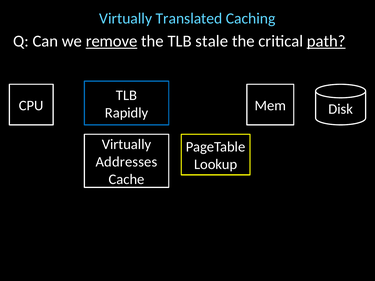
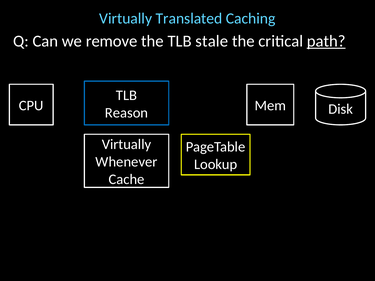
remove underline: present -> none (112, 41)
Rapidly: Rapidly -> Reason (127, 113)
Addresses: Addresses -> Whenever (127, 162)
